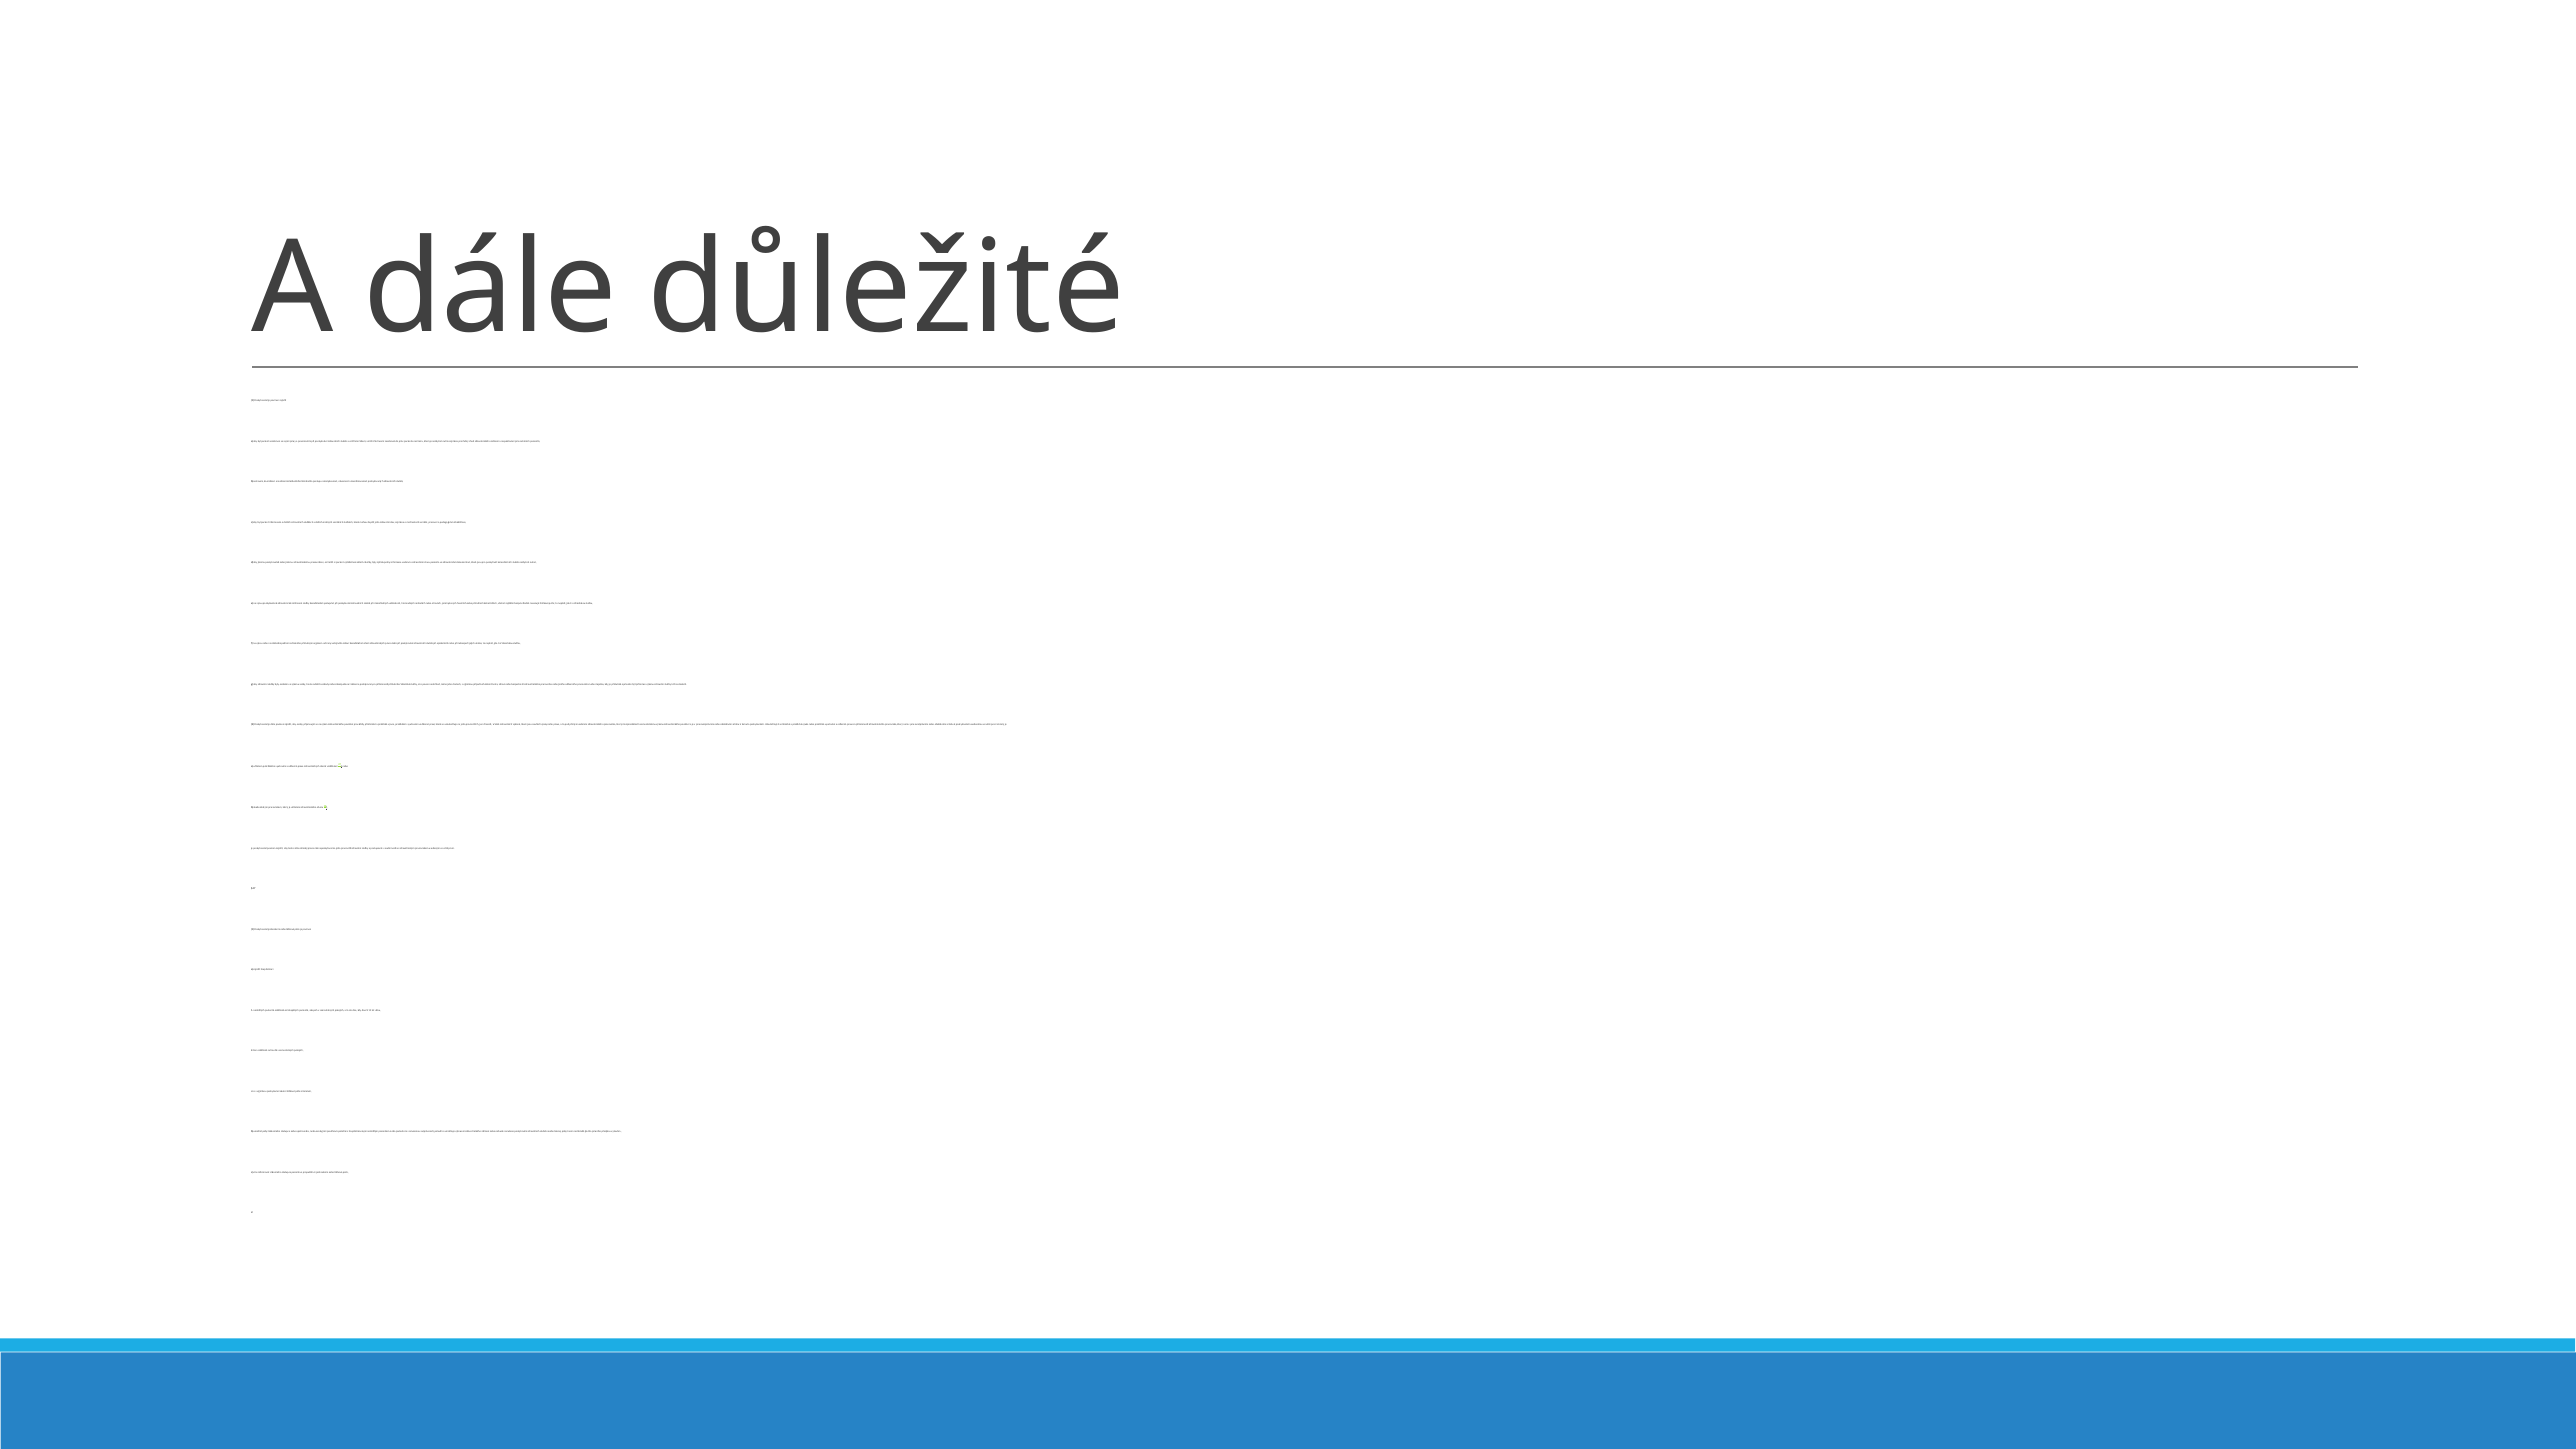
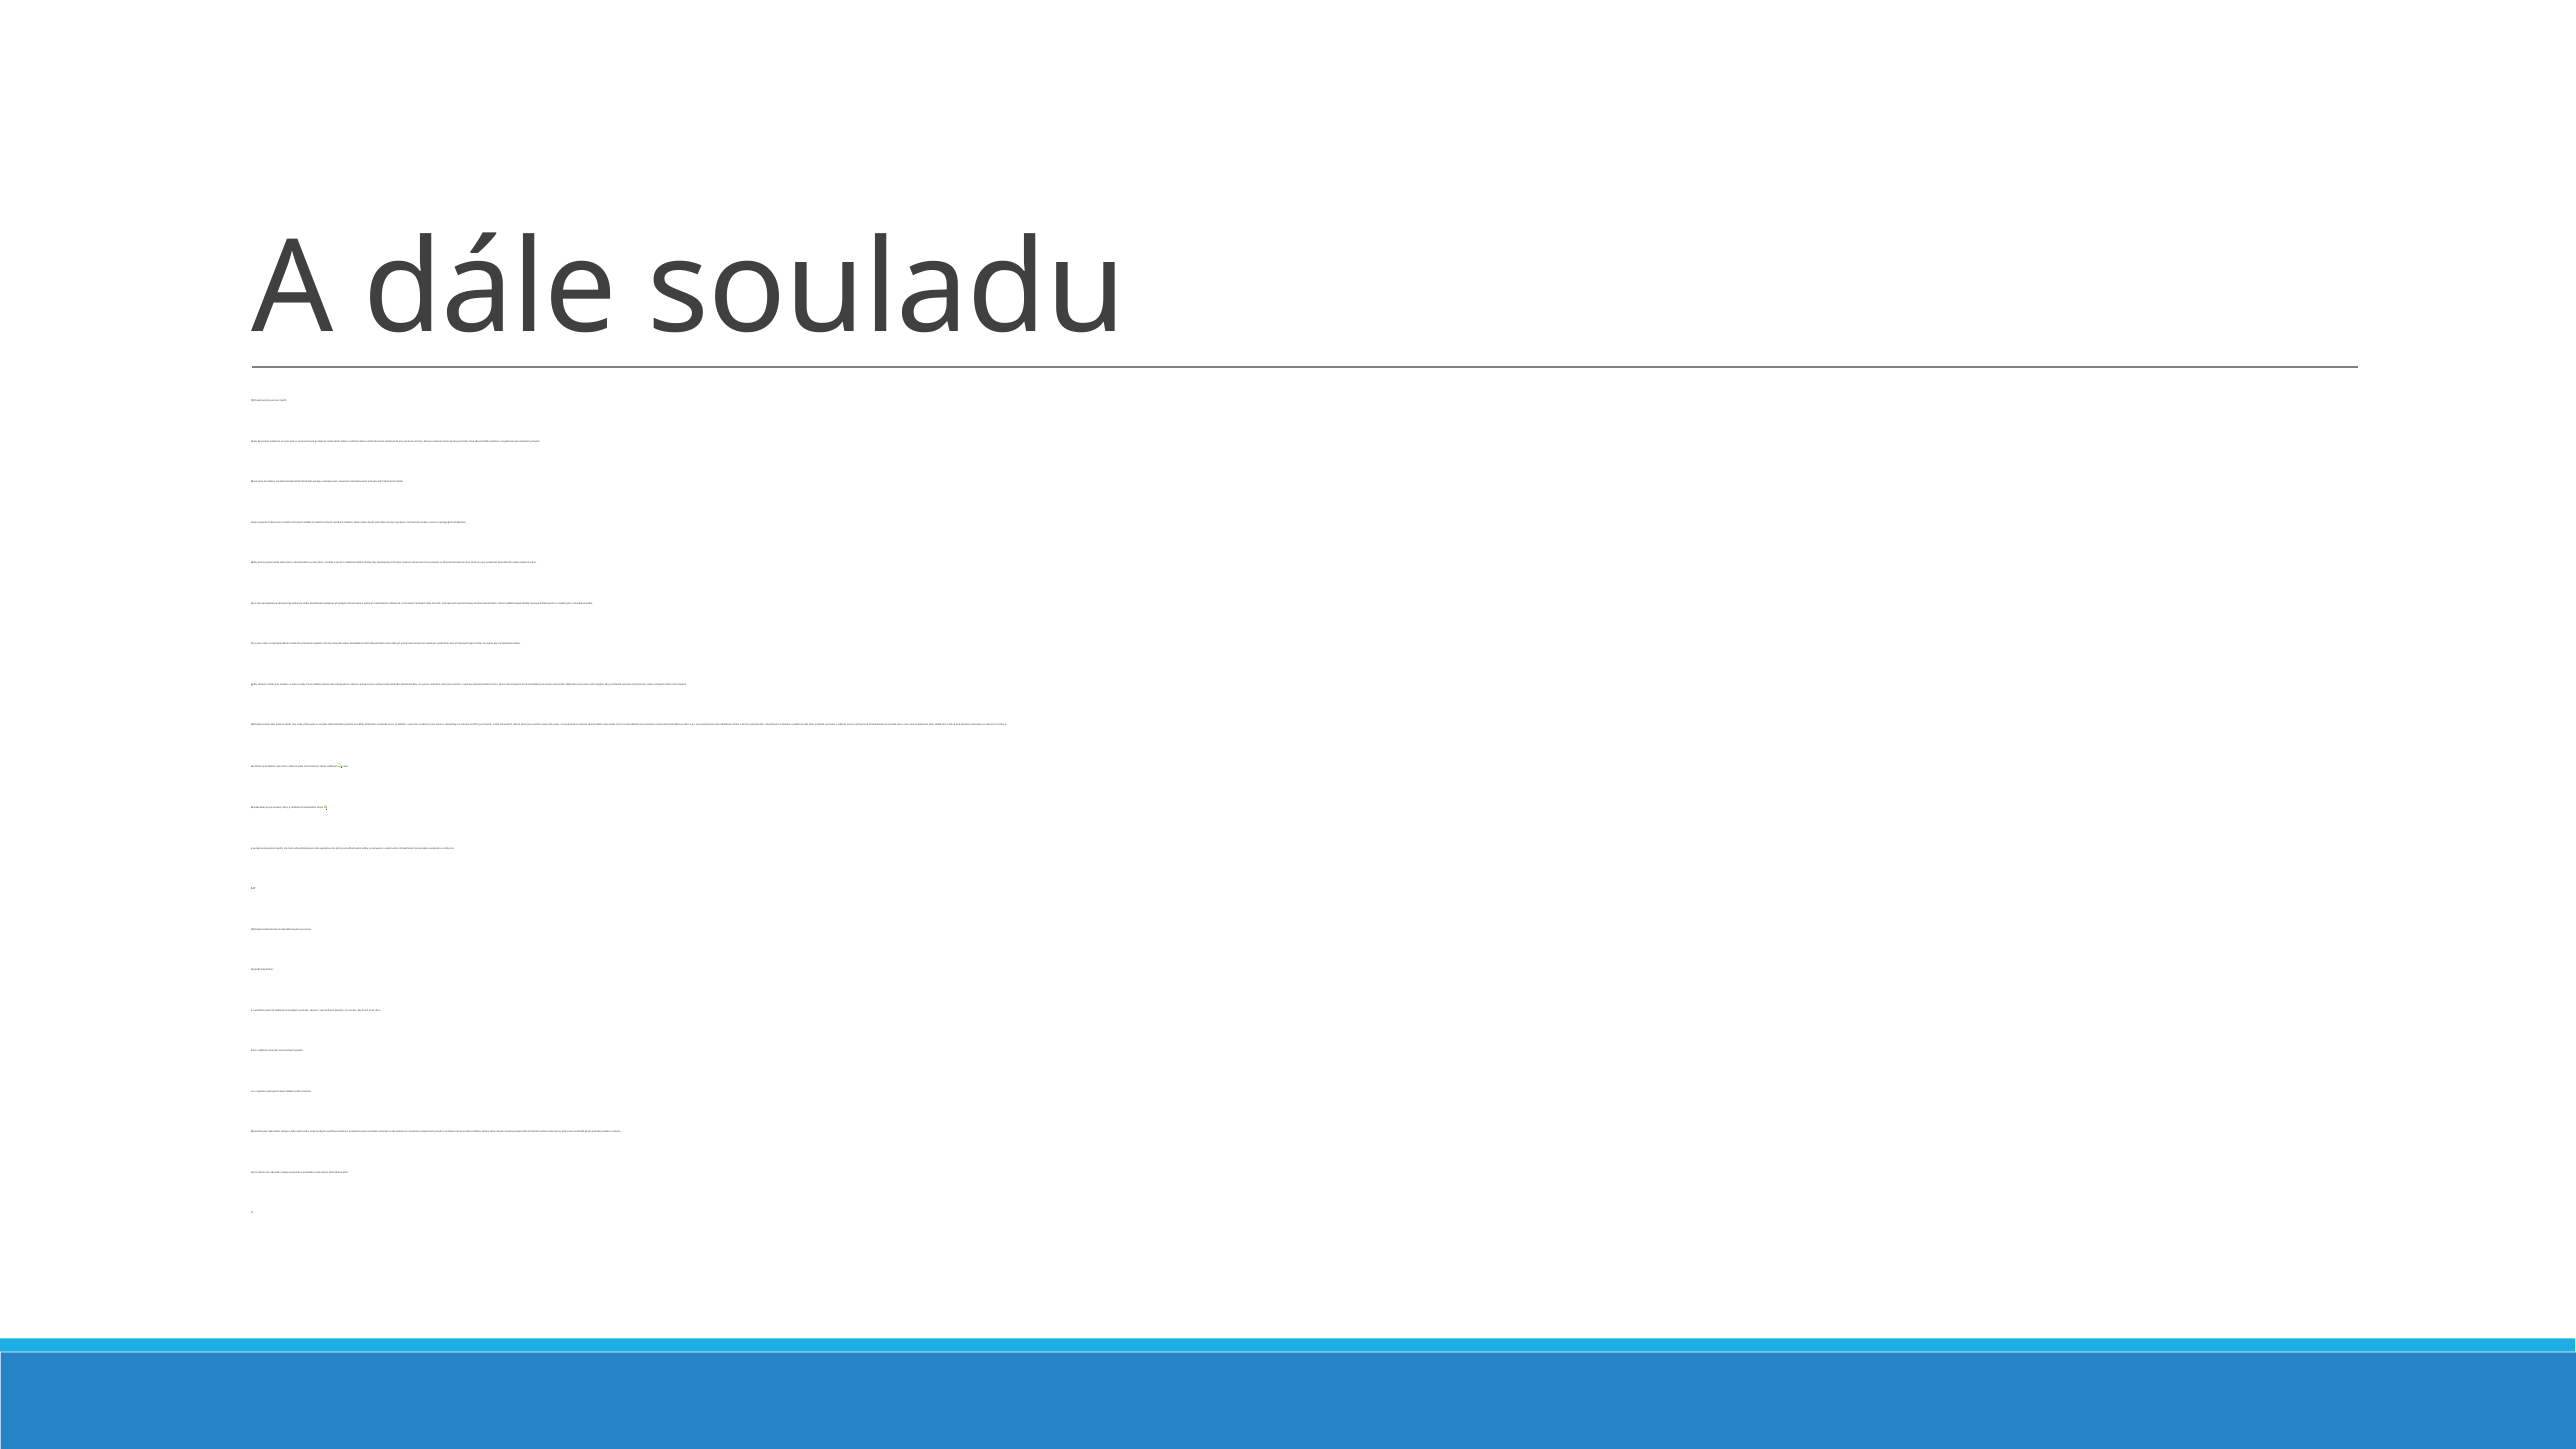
důležité: důležité -> souladu (887, 289)
